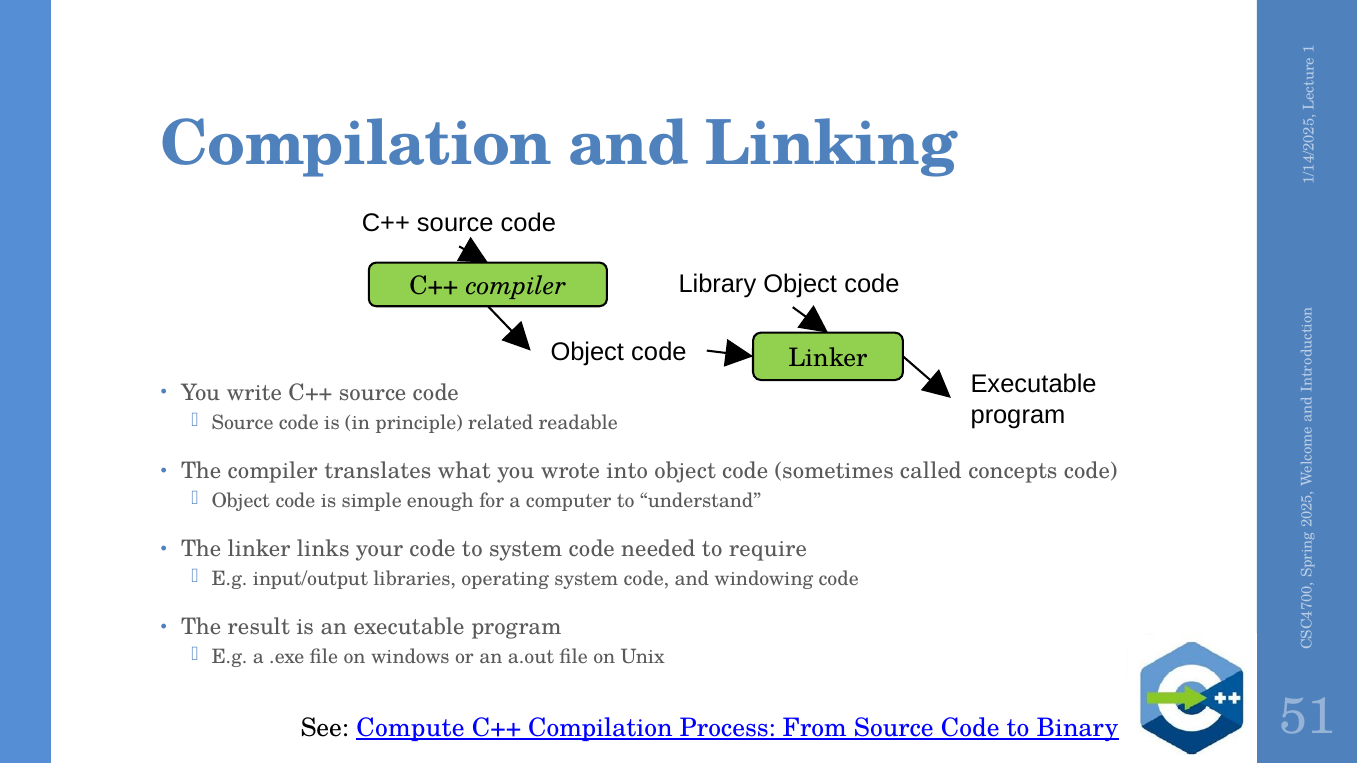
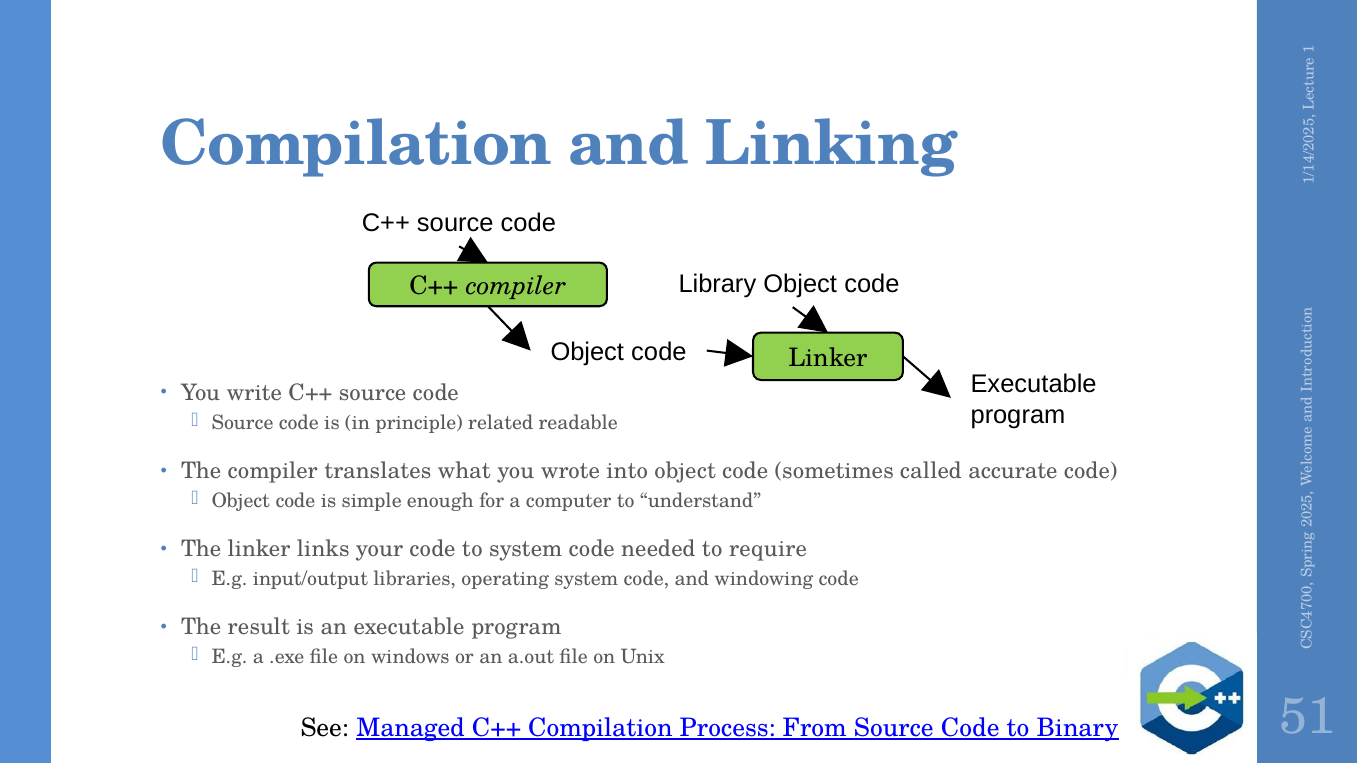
concepts: concepts -> accurate (1013, 471)
Compute: Compute -> Managed (411, 728)
